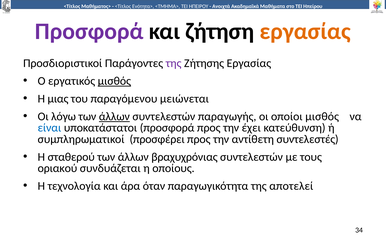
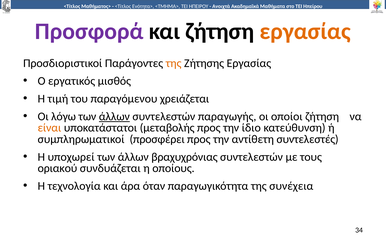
της colour: purple -> orange (174, 63)
μισθός underline: present -> none (114, 81)
µιας: µιας -> τιµή (58, 99)
µειώνεται: µειώνεται -> χρειάζεται (185, 99)
οποίοι µισθός: µισθός -> ζήτηση (322, 117)
είναι colour: blue -> orange (49, 128)
υποκατάστατοι προσφορά: προσφορά -> µεταβολής (167, 128)
έχει: έχει -> ίδιο (251, 128)
σταθερού: σταθερού -> υποχωρεί (71, 157)
αποτελεί: αποτελεί -> συνέχεια (291, 186)
